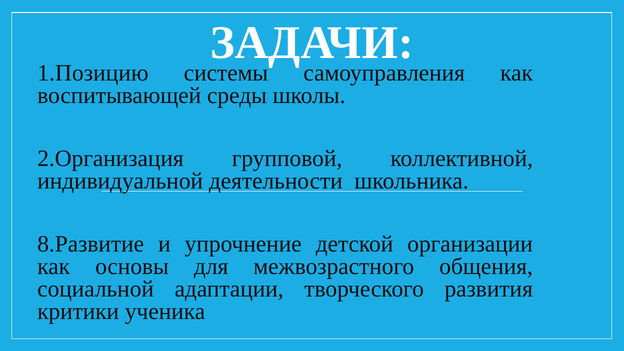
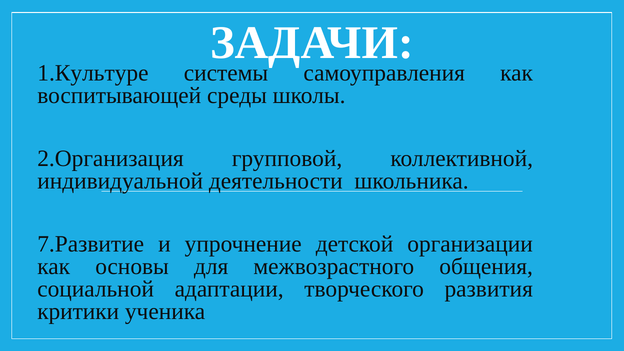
1.Позицию: 1.Позицию -> 1.Культуре (93, 73)
8.Развитие: 8.Развитие -> 7.Развитие (91, 244)
